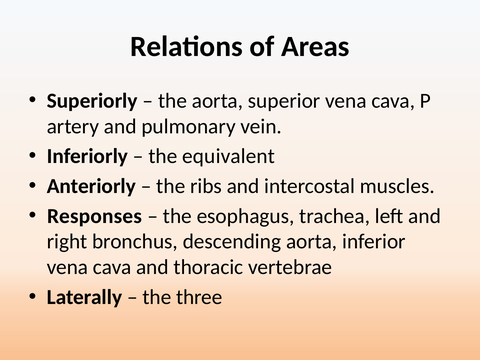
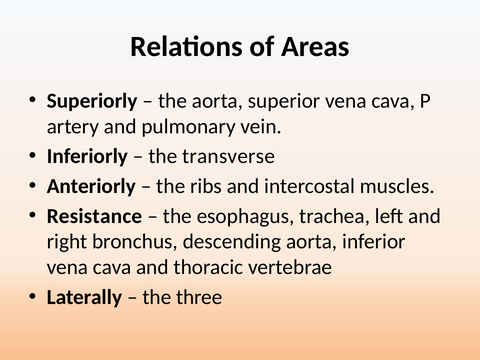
equivalent: equivalent -> transverse (229, 156)
Responses: Responses -> Resistance (95, 216)
